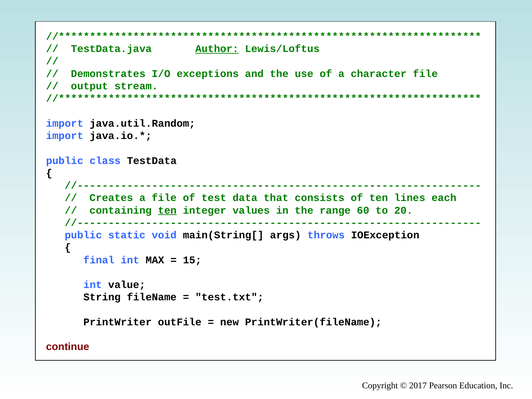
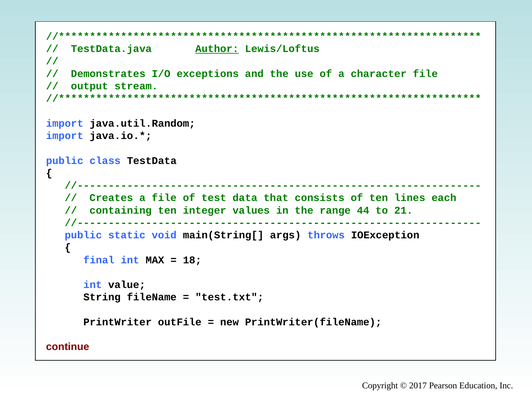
ten underline: present -> none (167, 210)
60: 60 -> 44 (363, 210)
20: 20 -> 21 (404, 210)
15: 15 -> 18 (192, 260)
